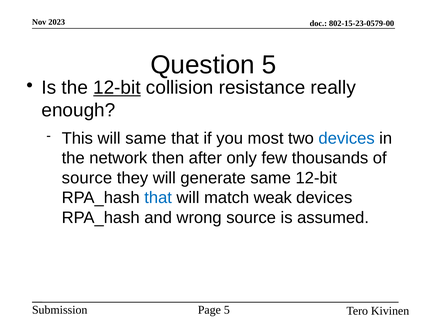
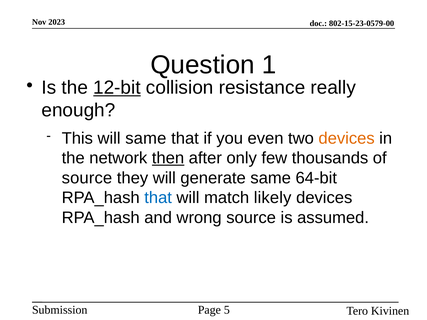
Question 5: 5 -> 1 (269, 65)
most: most -> even (266, 138)
devices colour: blue -> orange (347, 138)
then underline: none -> present (168, 158)
same 12-bit: 12-bit -> 64-bit (316, 178)
weak: weak -> likely (273, 198)
